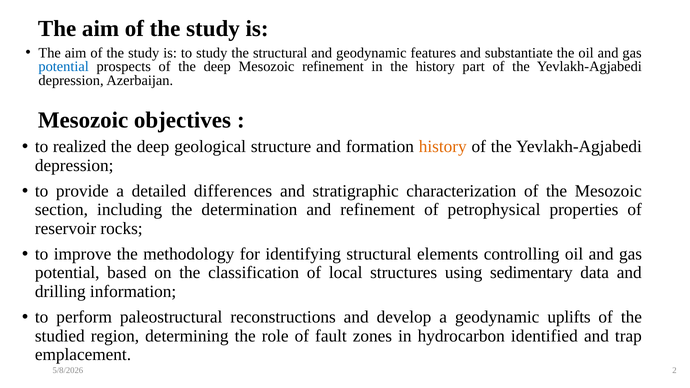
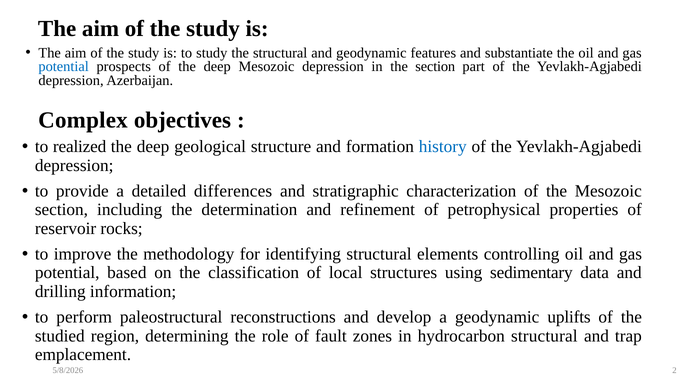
Mesozoic refinement: refinement -> depression (333, 67)
the history: history -> section (435, 67)
Mesozoic: Mesozoic -> Complex (83, 120)
history colour: orange -> blue (443, 147)
hydrocarbon identified: identified -> structural (544, 336)
